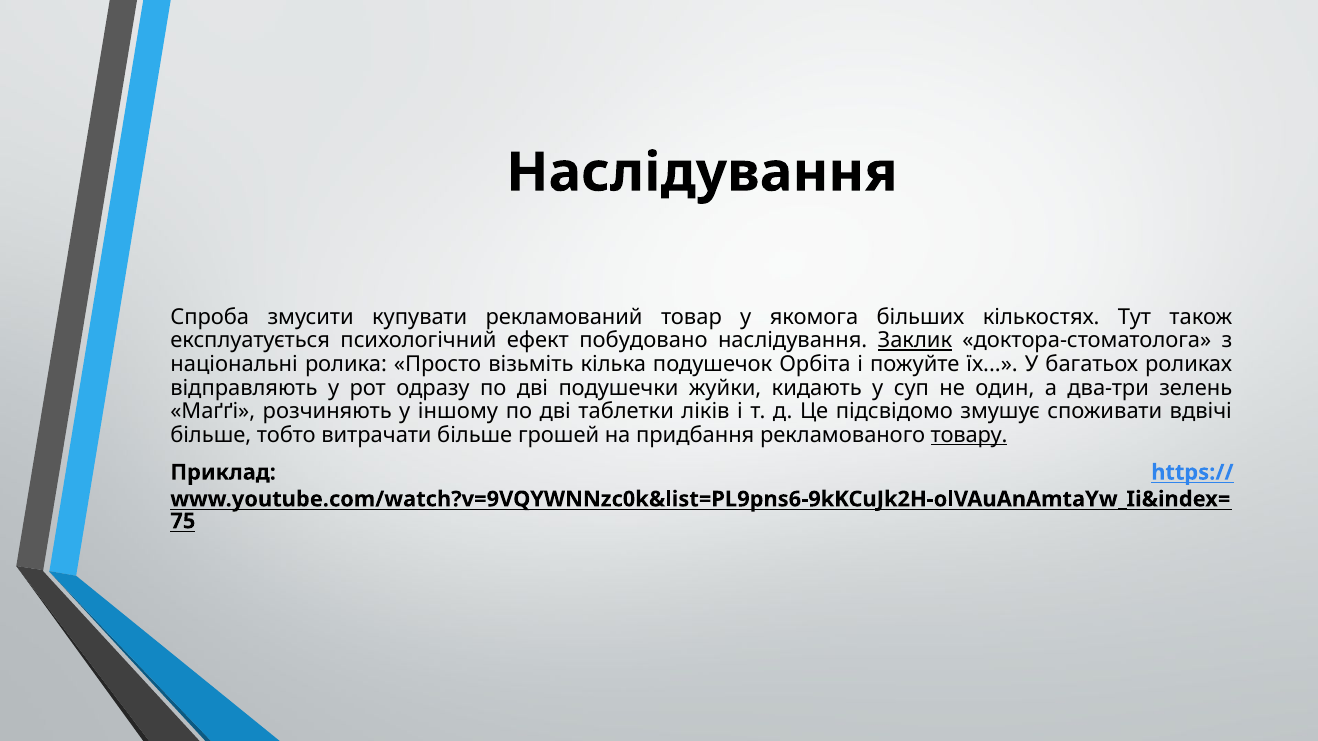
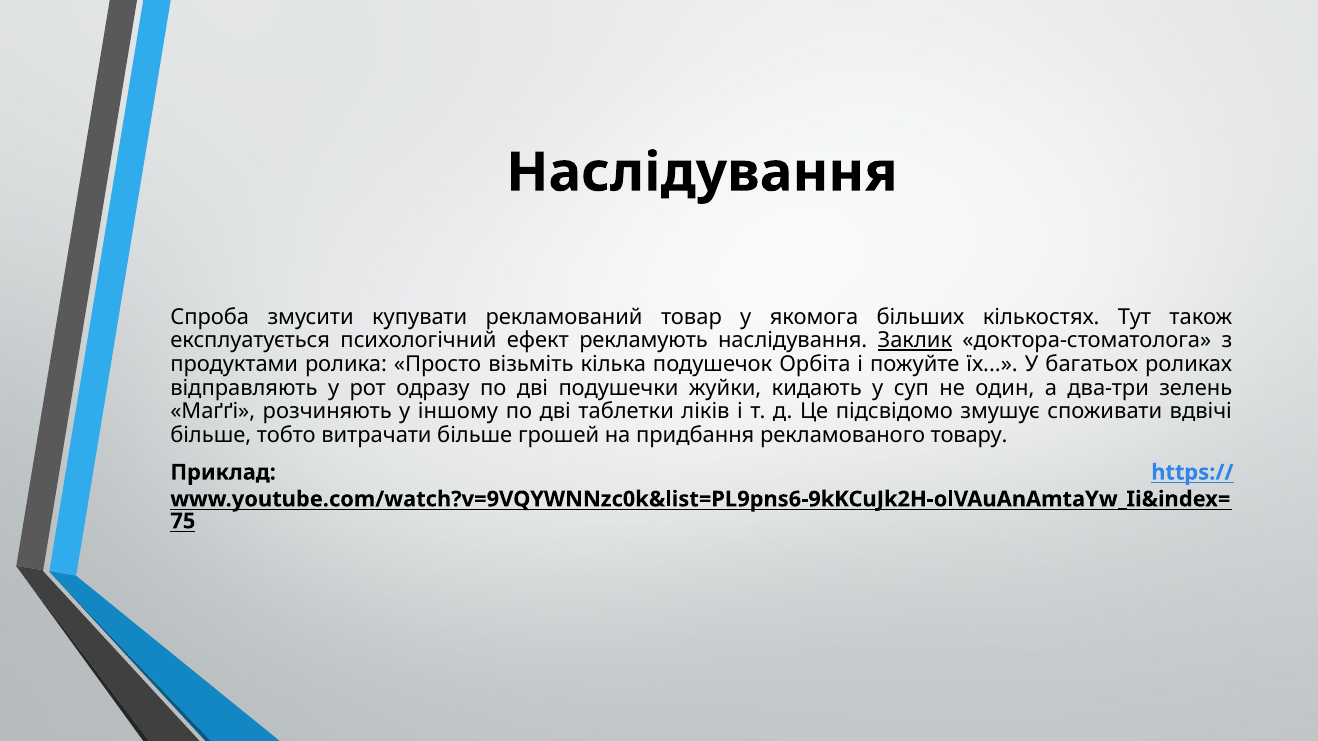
побудовано: побудовано -> рекламують (644, 341)
національні: національні -> продуктами (234, 364)
товару underline: present -> none (969, 436)
